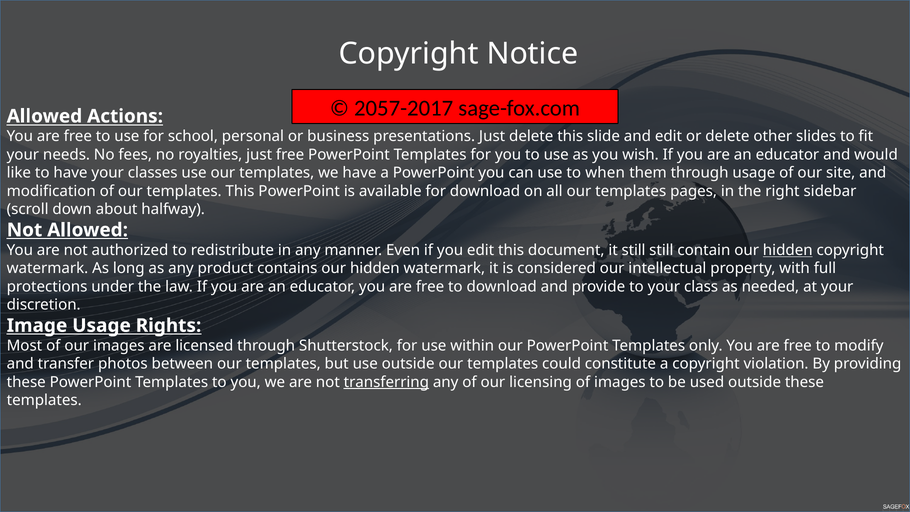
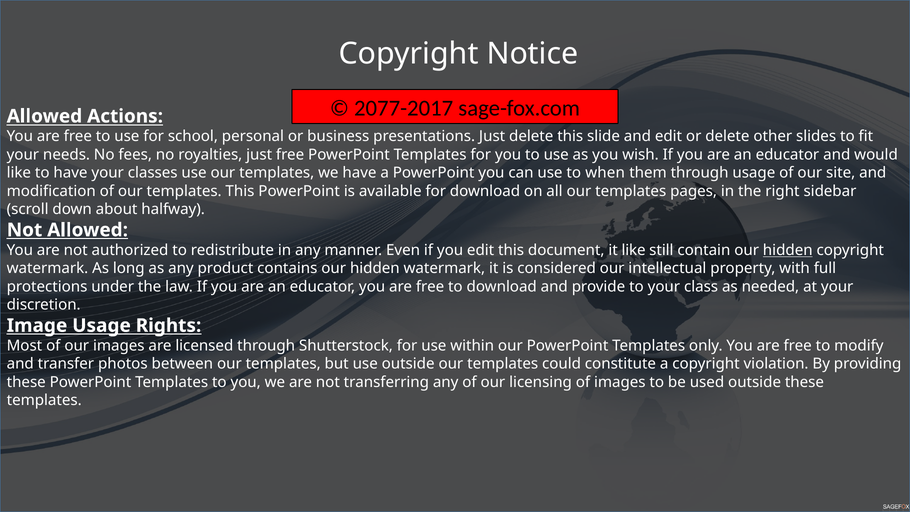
2057-2017: 2057-2017 -> 2077-2017 (404, 108)
it still: still -> like (634, 250)
transferring underline: present -> none (386, 382)
